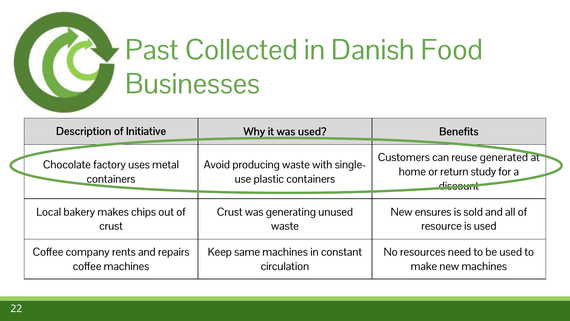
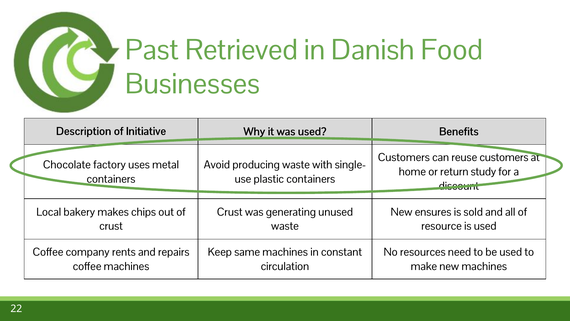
Collected: Collected -> Retrieved (241, 50)
reuse generated: generated -> customers (504, 157)
